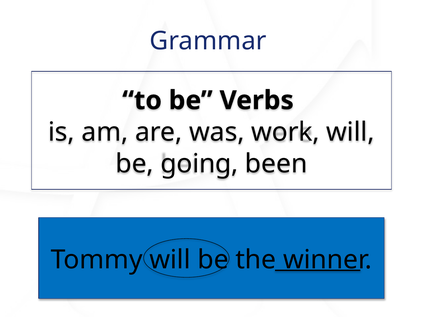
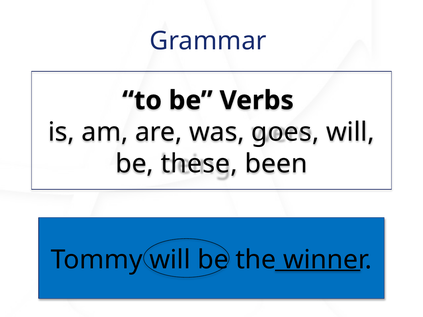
work: work -> goes (285, 132)
going: going -> these (199, 164)
